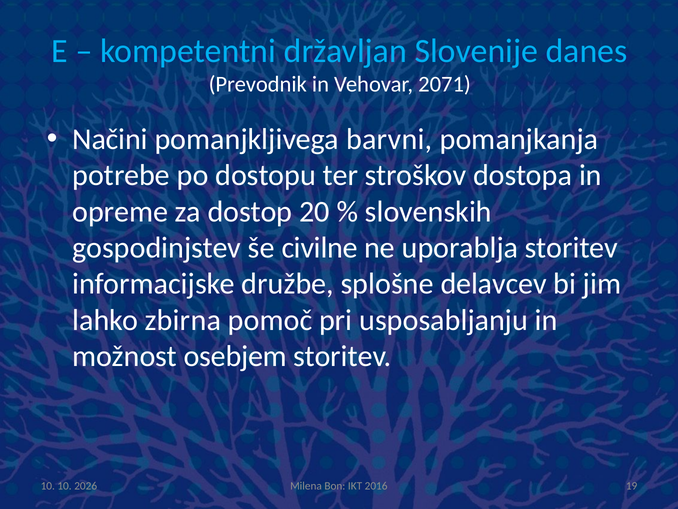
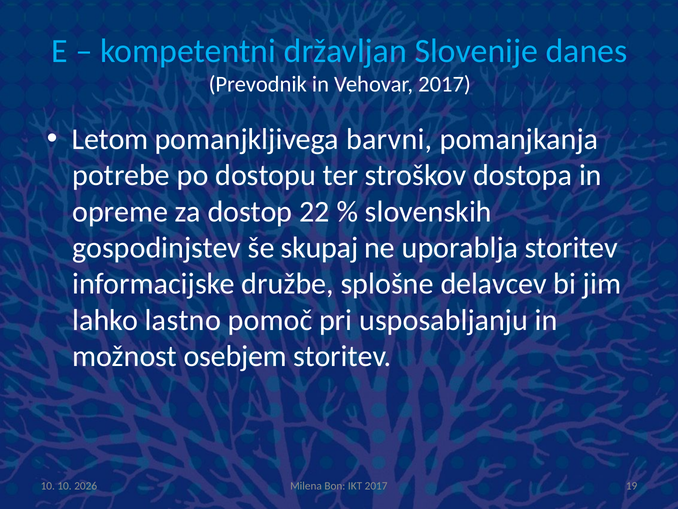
Vehovar 2071: 2071 -> 2017 (445, 84)
Načini: Načini -> Letom (110, 139)
20: 20 -> 22 (314, 211)
civilne: civilne -> skupaj (320, 248)
zbirna: zbirna -> lastno (183, 320)
IKT 2016: 2016 -> 2017 (376, 486)
